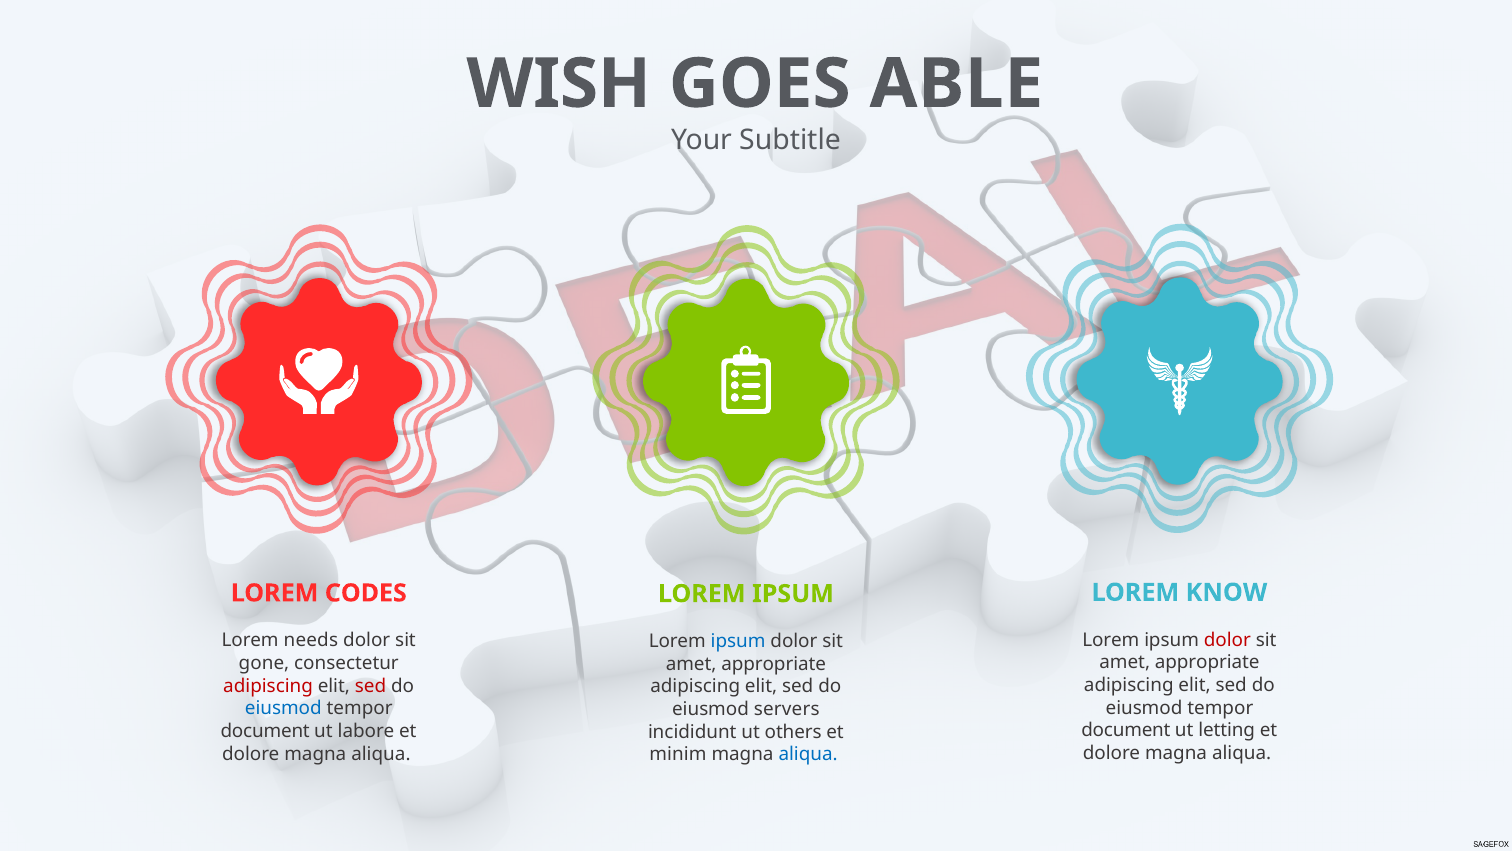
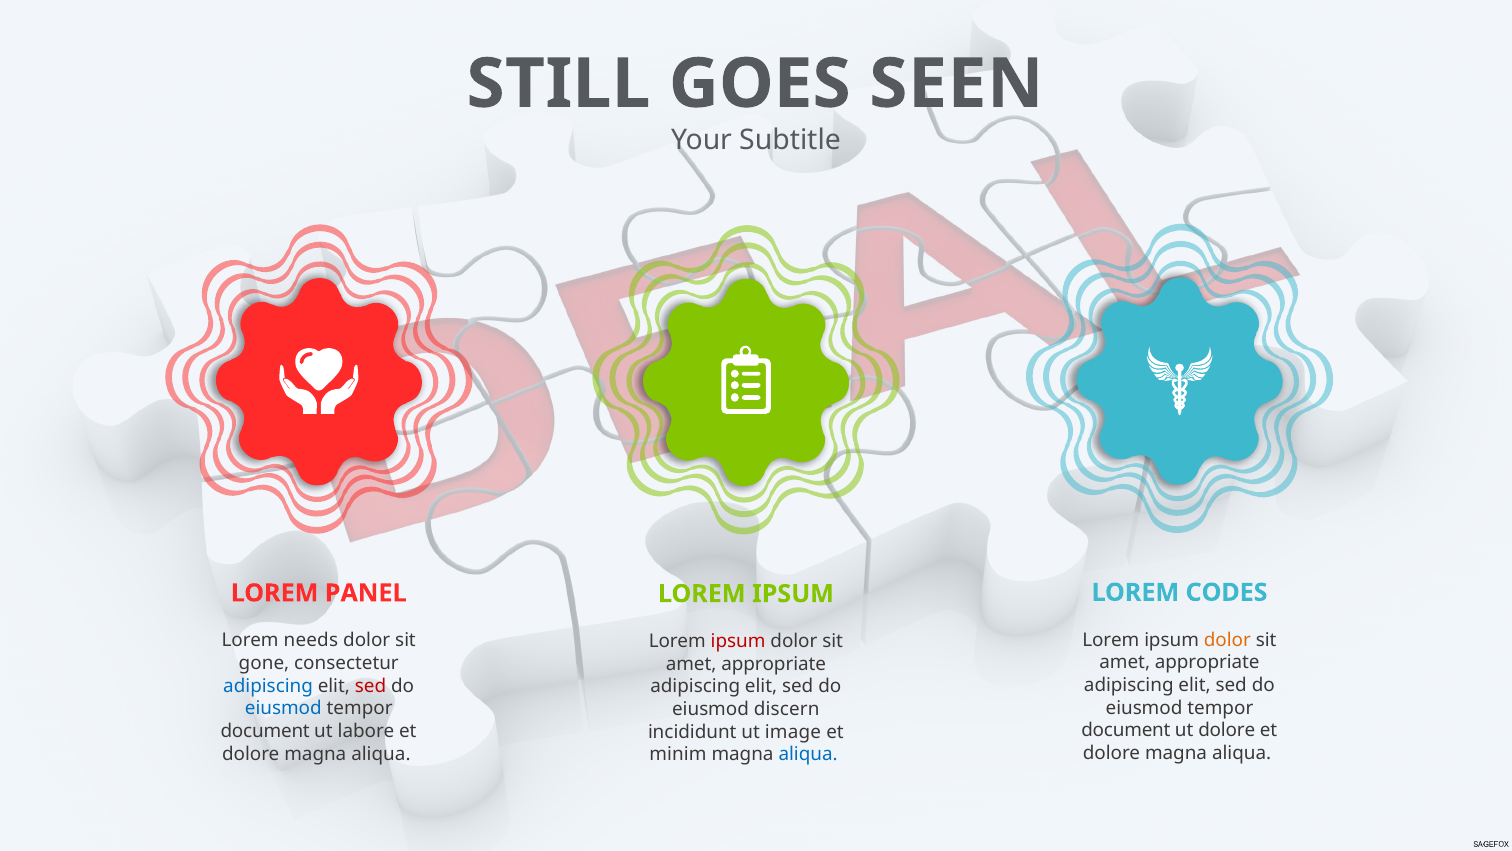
WISH: WISH -> STILL (558, 84)
ABLE: ABLE -> SEEN (956, 84)
KNOW: KNOW -> CODES (1227, 592)
CODES: CODES -> PANEL (366, 593)
dolor colour: red -> orange (1227, 640)
ipsum colour: blue -> red (738, 641)
adipiscing colour: red -> blue (268, 686)
servers: servers -> discern (787, 709)
ut letting: letting -> dolore (1227, 730)
others: others -> image (793, 732)
